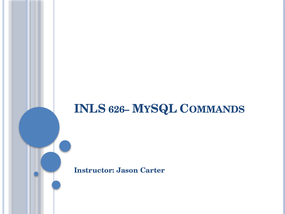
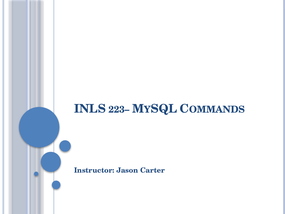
626–: 626– -> 223– (119, 110)
